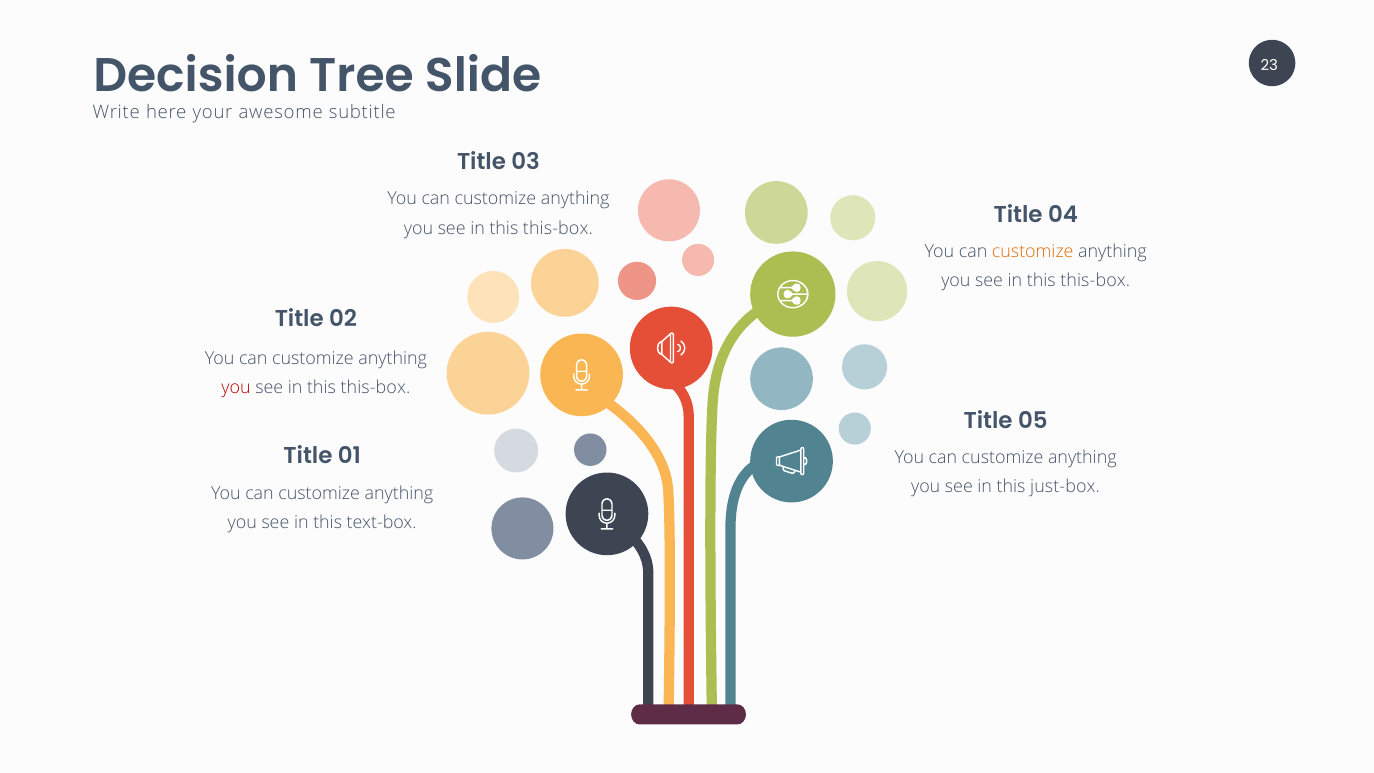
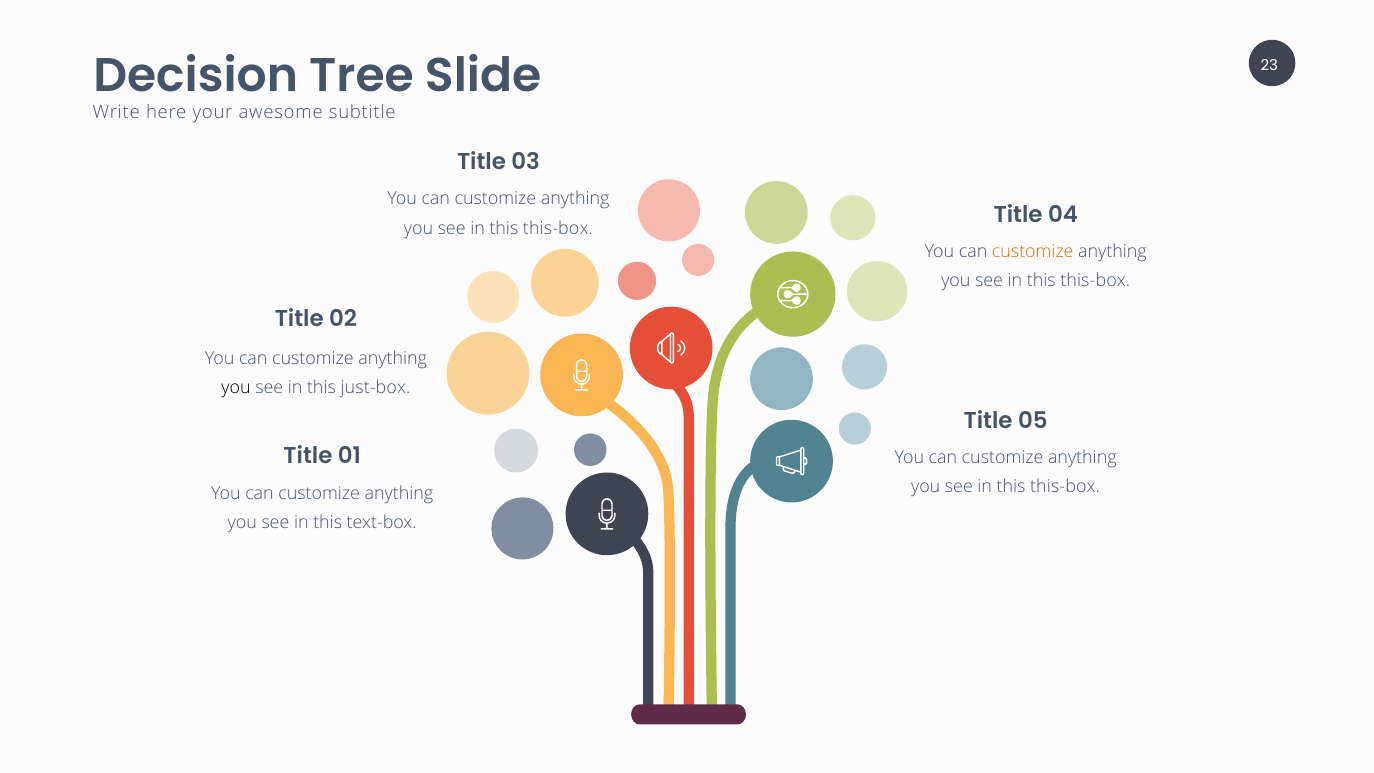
you colour: red -> black (236, 388)
this-box: this-box -> just-box (375, 388)
just-box: just-box -> this-box (1065, 487)
